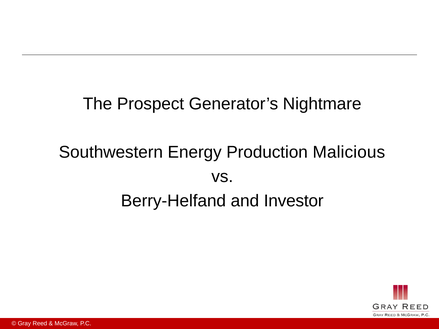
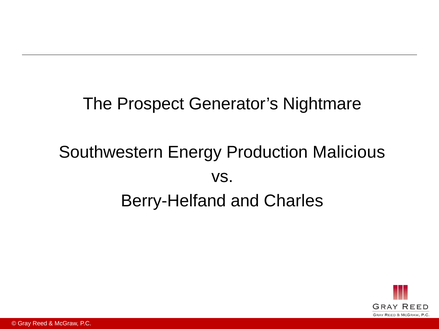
Investor: Investor -> Charles (294, 201)
